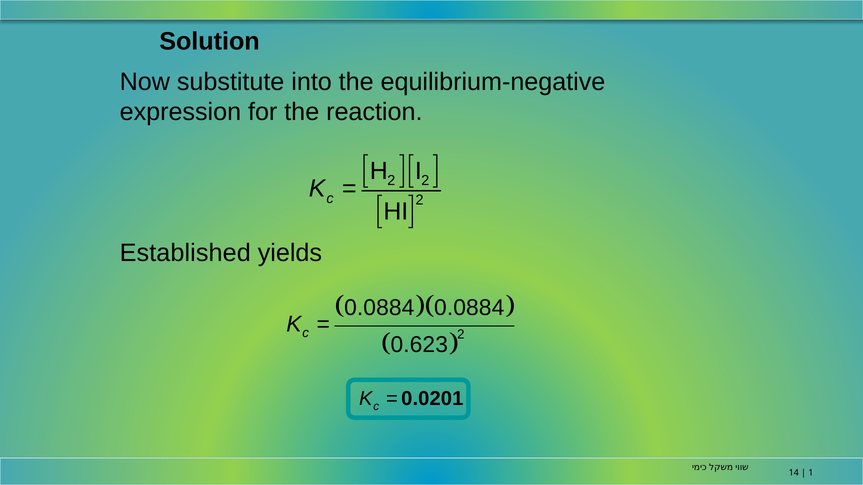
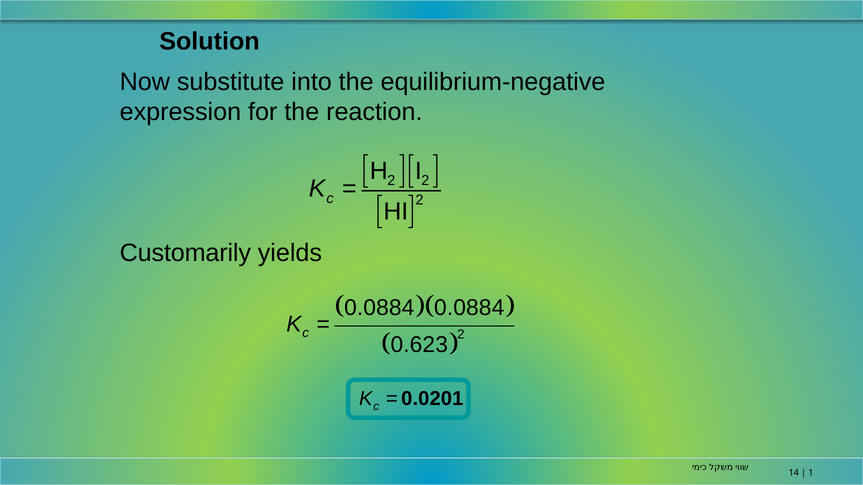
Established: Established -> Customarily (185, 253)
